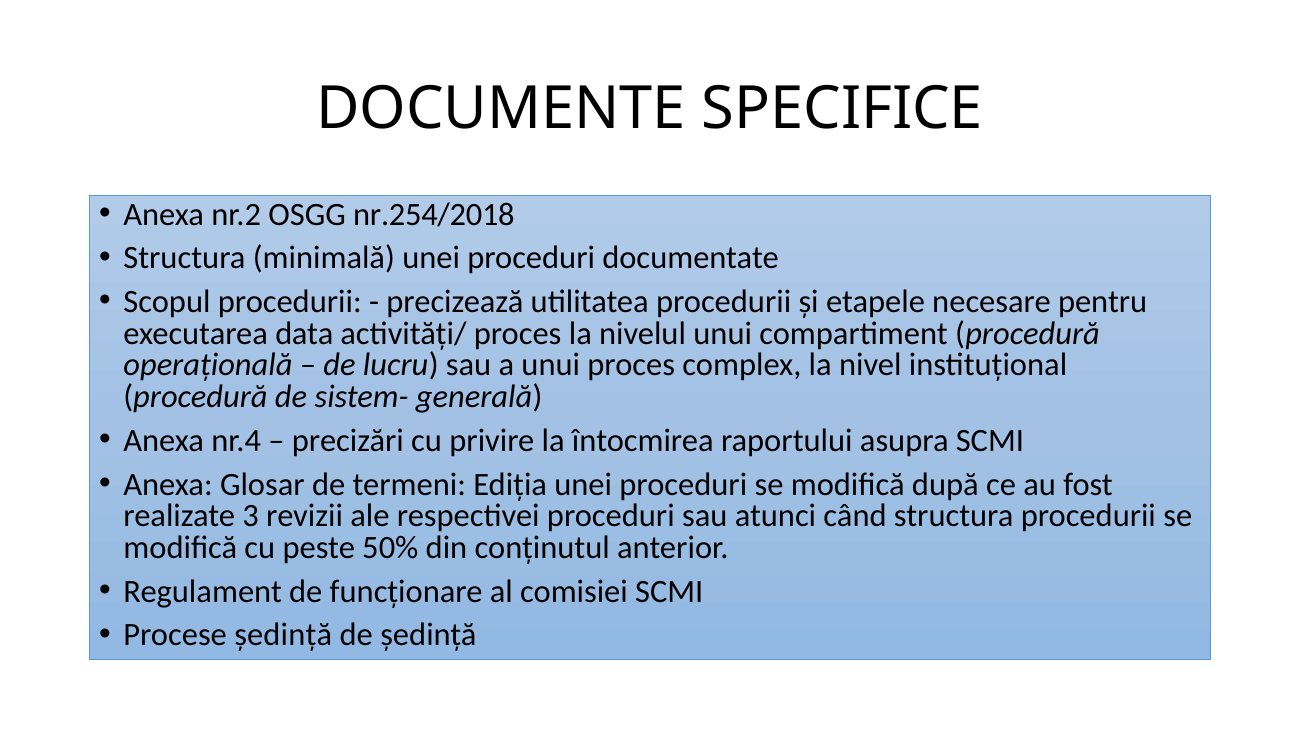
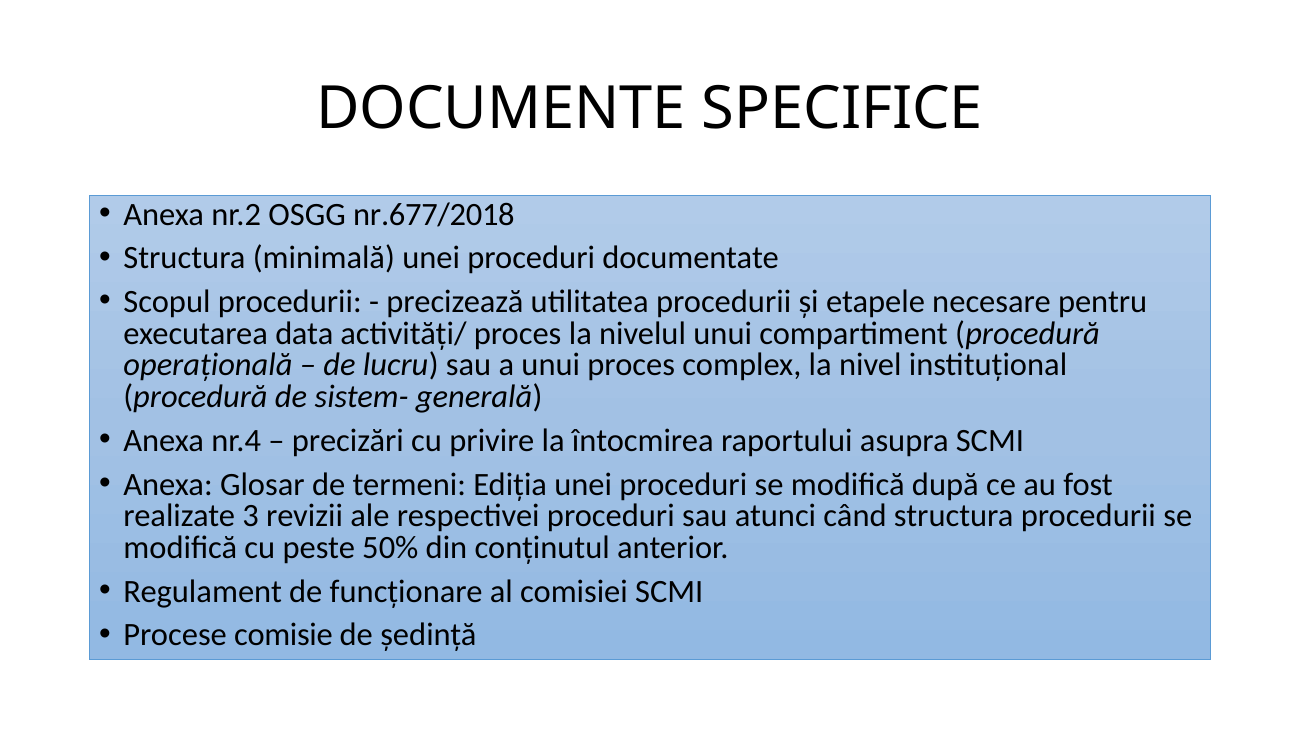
nr.254/2018: nr.254/2018 -> nr.677/2018 (434, 214)
Procese ședință: ședință -> comisie (283, 635)
